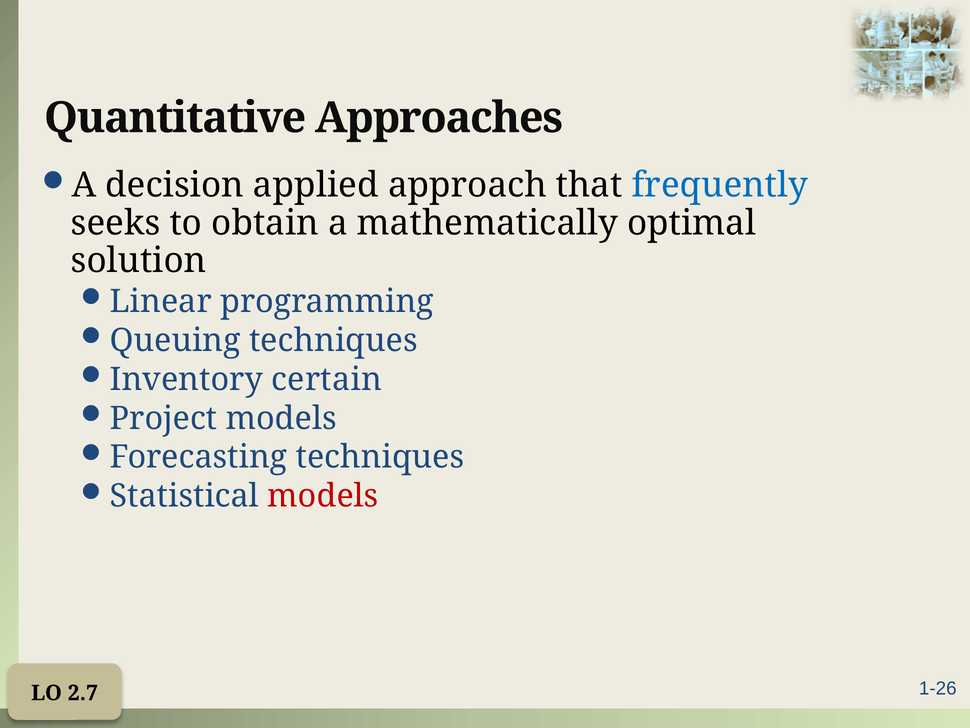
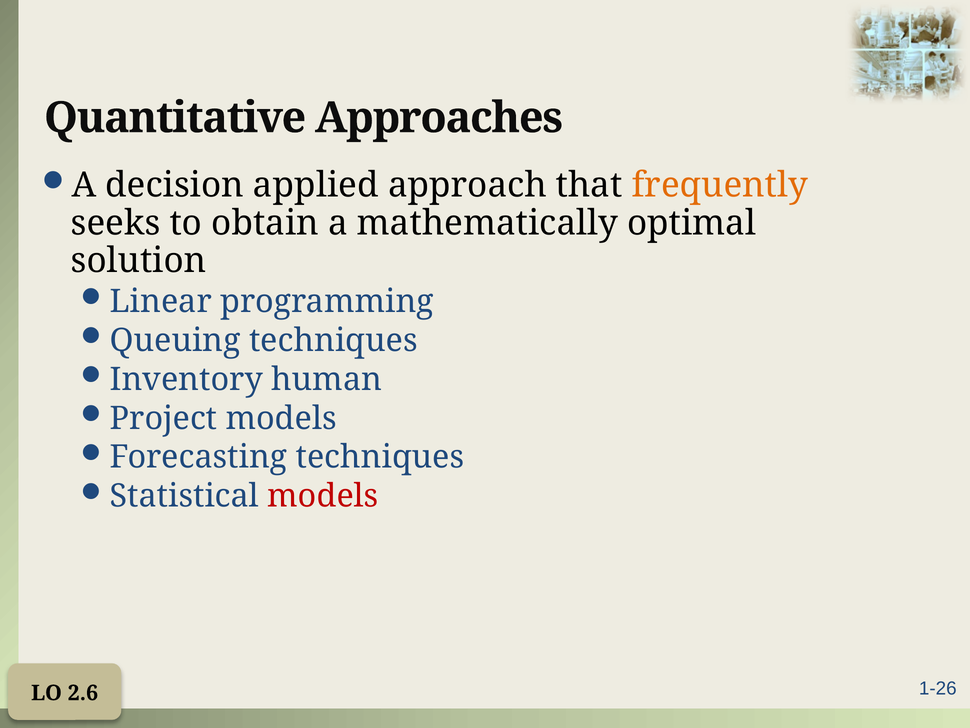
frequently colour: blue -> orange (720, 185)
certain: certain -> human (327, 379)
2.7: 2.7 -> 2.6 (83, 693)
